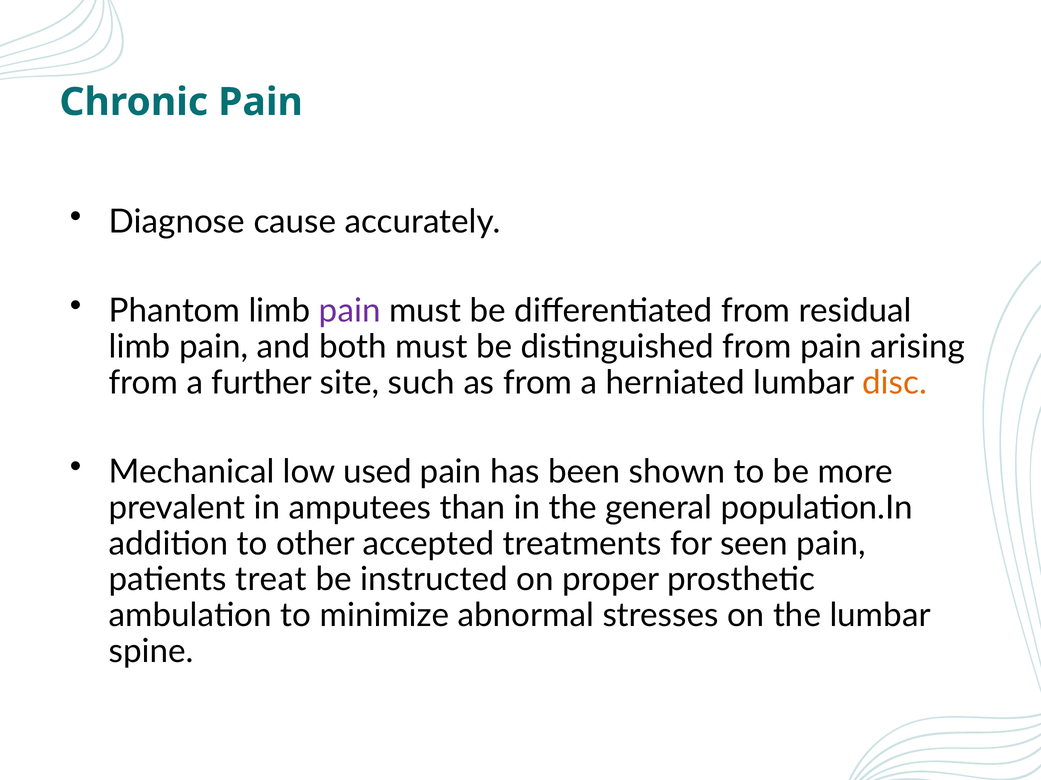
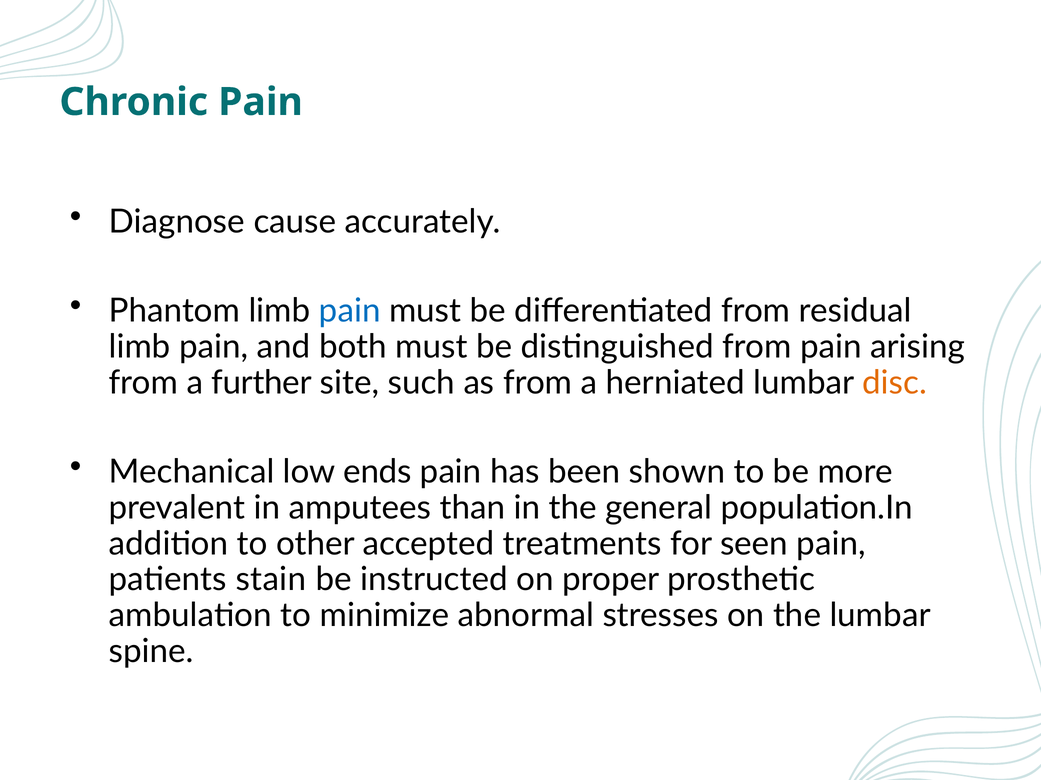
pain colour: purple -> blue (350, 311)
used: used -> ends (378, 472)
treat: treat -> stain (271, 580)
